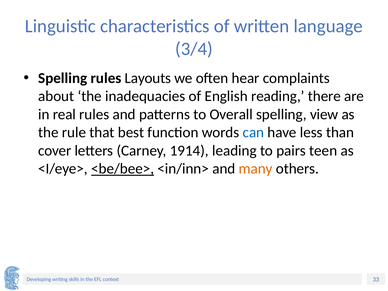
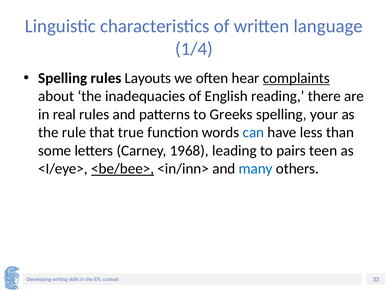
3/4: 3/4 -> 1/4 (194, 49)
complaints underline: none -> present (296, 78)
Overall: Overall -> Greeks (231, 114)
view: view -> your (324, 114)
best: best -> true (131, 132)
cover: cover -> some (55, 151)
1914: 1914 -> 1968 (189, 151)
many colour: orange -> blue (256, 169)
